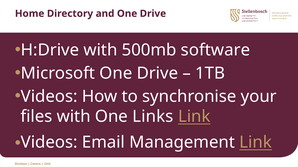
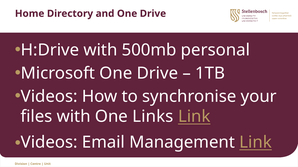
software: software -> personal (215, 50)
